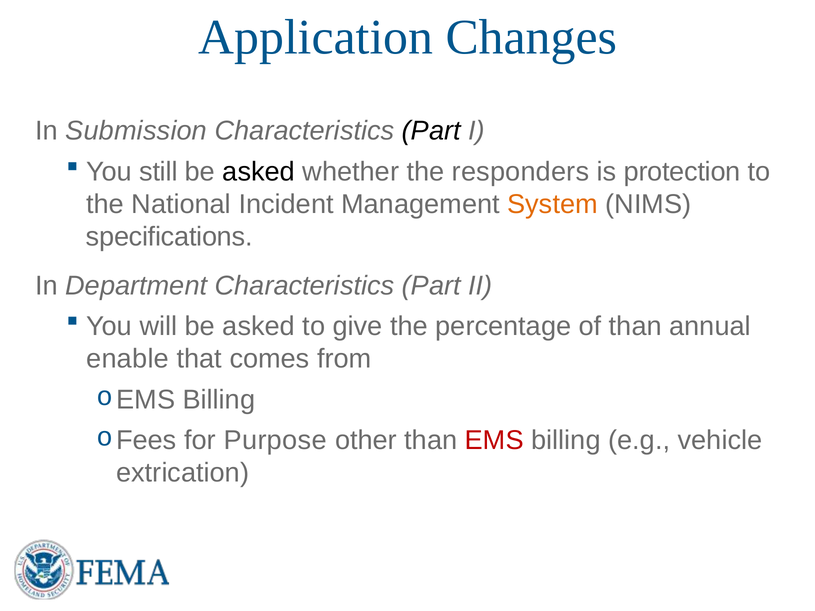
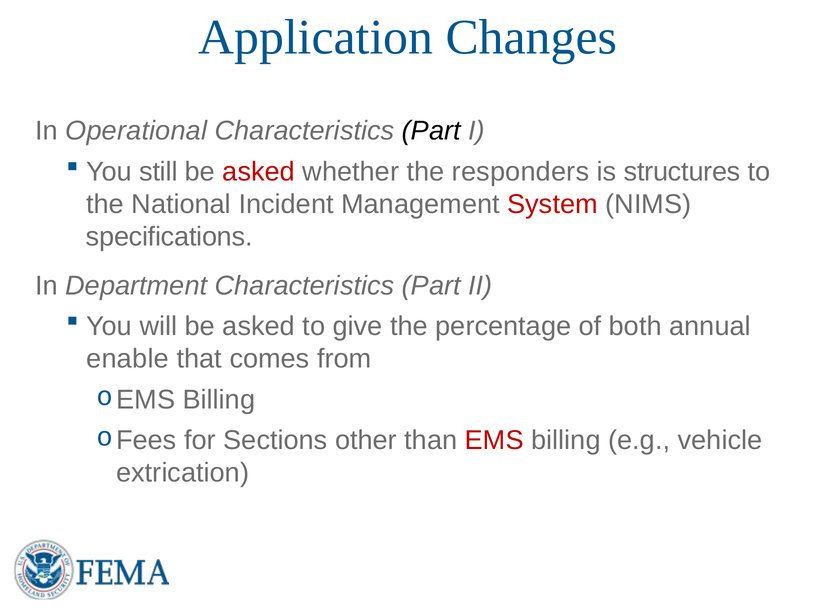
Submission: Submission -> Operational (136, 131)
asked colour: black -> red (259, 172)
protection: protection -> structures (682, 172)
System colour: orange -> red (553, 204)
of than: than -> both (635, 326)
Purpose: Purpose -> Sections (275, 441)
